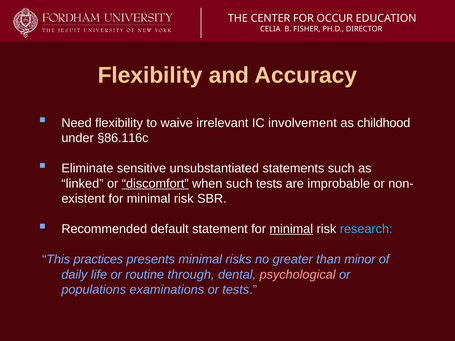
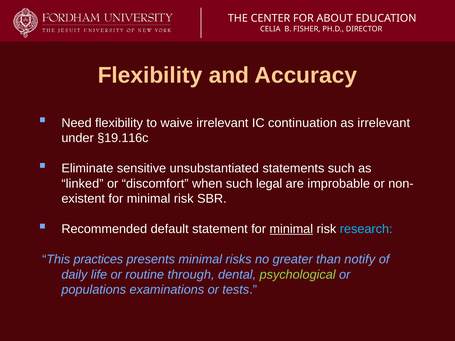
OCCUR: OCCUR -> ABOUT (335, 18)
involvement: involvement -> continuation (303, 123)
as childhood: childhood -> irrelevant (384, 123)
§86.116c: §86.116c -> §19.116c (123, 138)
discomfort underline: present -> none (155, 184)
such tests: tests -> legal (269, 184)
minor: minor -> notify (360, 260)
psychological colour: pink -> light green (298, 275)
